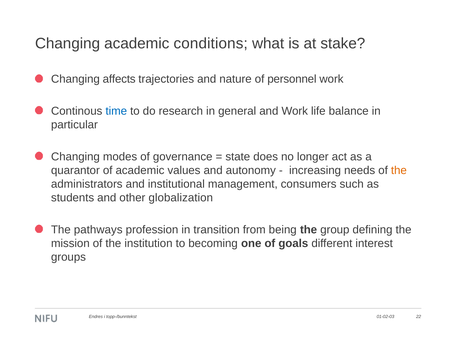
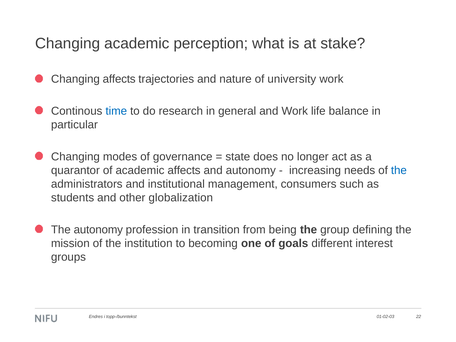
conditions: conditions -> perception (211, 43)
personnel: personnel -> university (292, 79)
academic values: values -> affects (184, 170)
the colour: orange -> blue (399, 170)
The pathways: pathways -> autonomy (98, 230)
